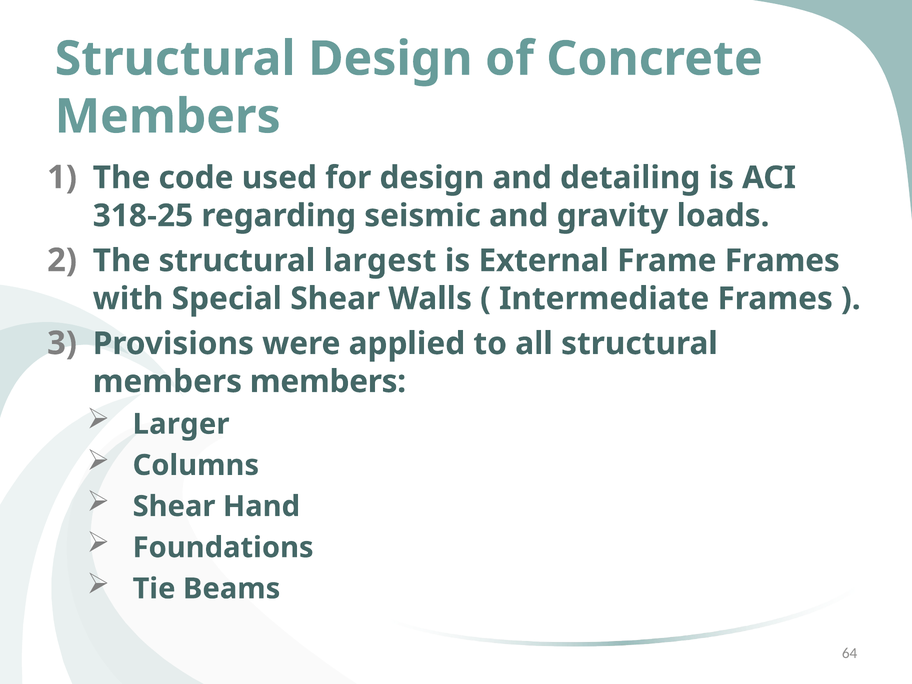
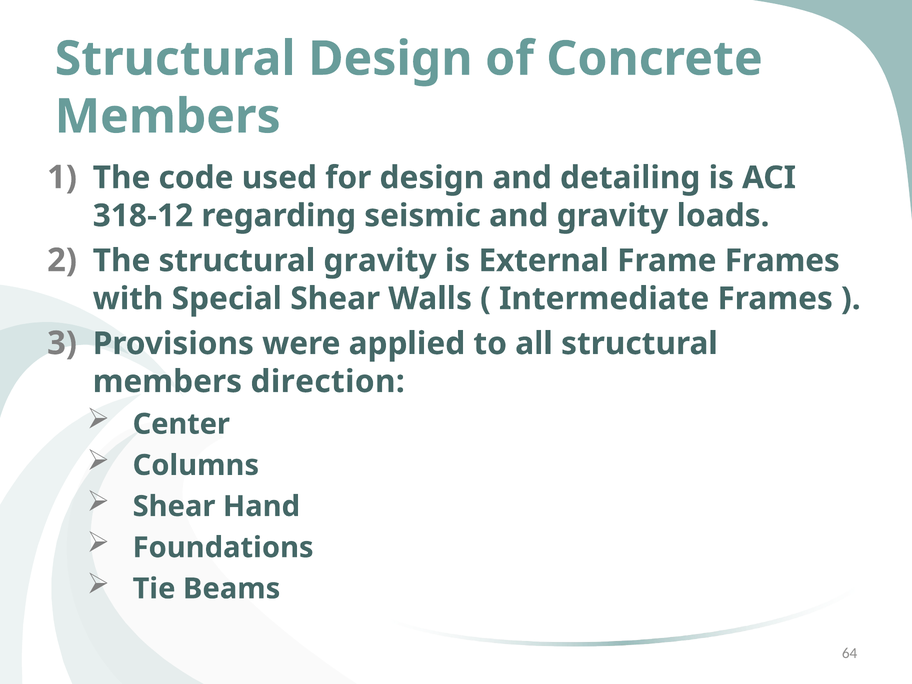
318-25: 318-25 -> 318-12 (143, 216)
structural largest: largest -> gravity (380, 261)
members members: members -> direction (328, 382)
Larger: Larger -> Center (181, 424)
